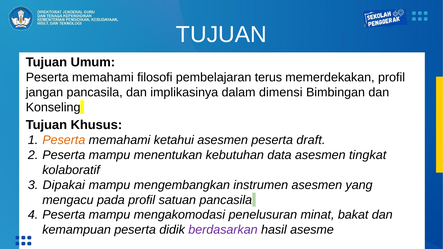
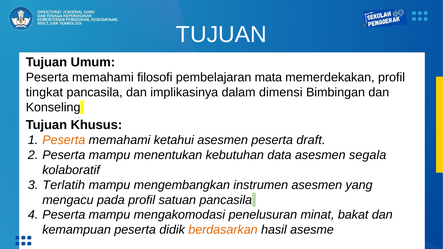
terus: terus -> mata (268, 77)
jangan: jangan -> tingkat (44, 92)
tingkat: tingkat -> segala (368, 155)
Dipakai: Dipakai -> Terlatih (64, 185)
berdasarkan colour: purple -> orange (223, 230)
